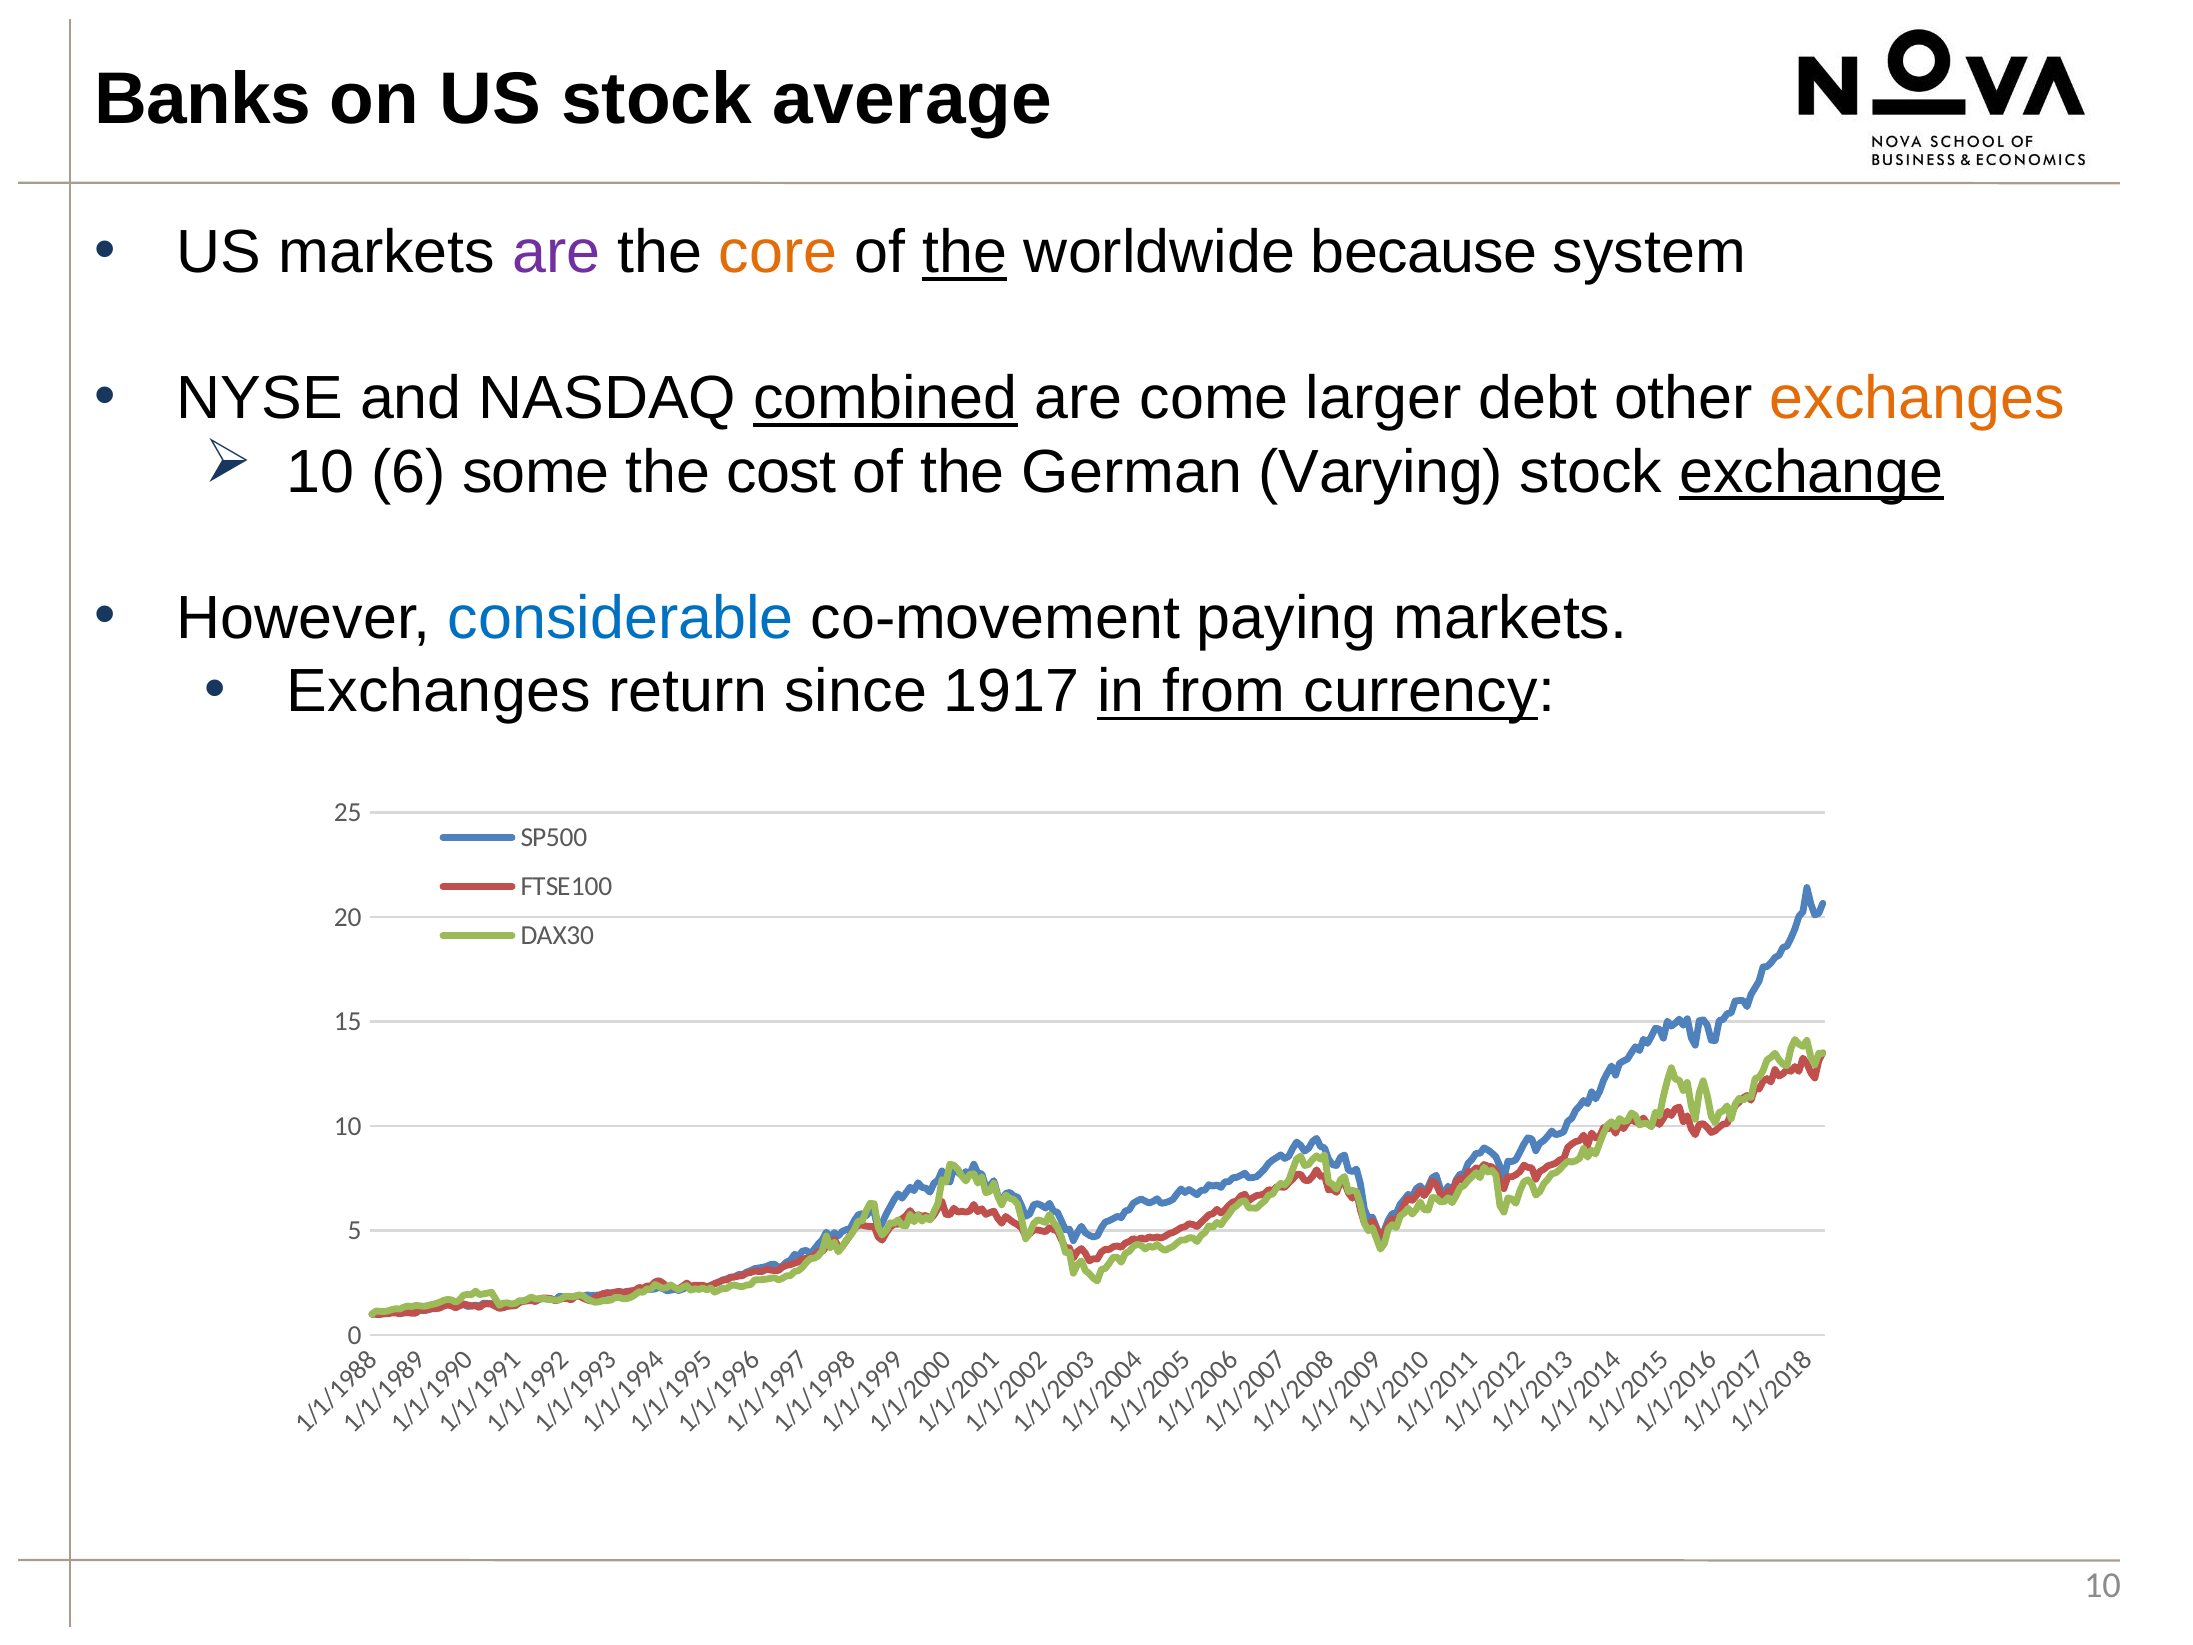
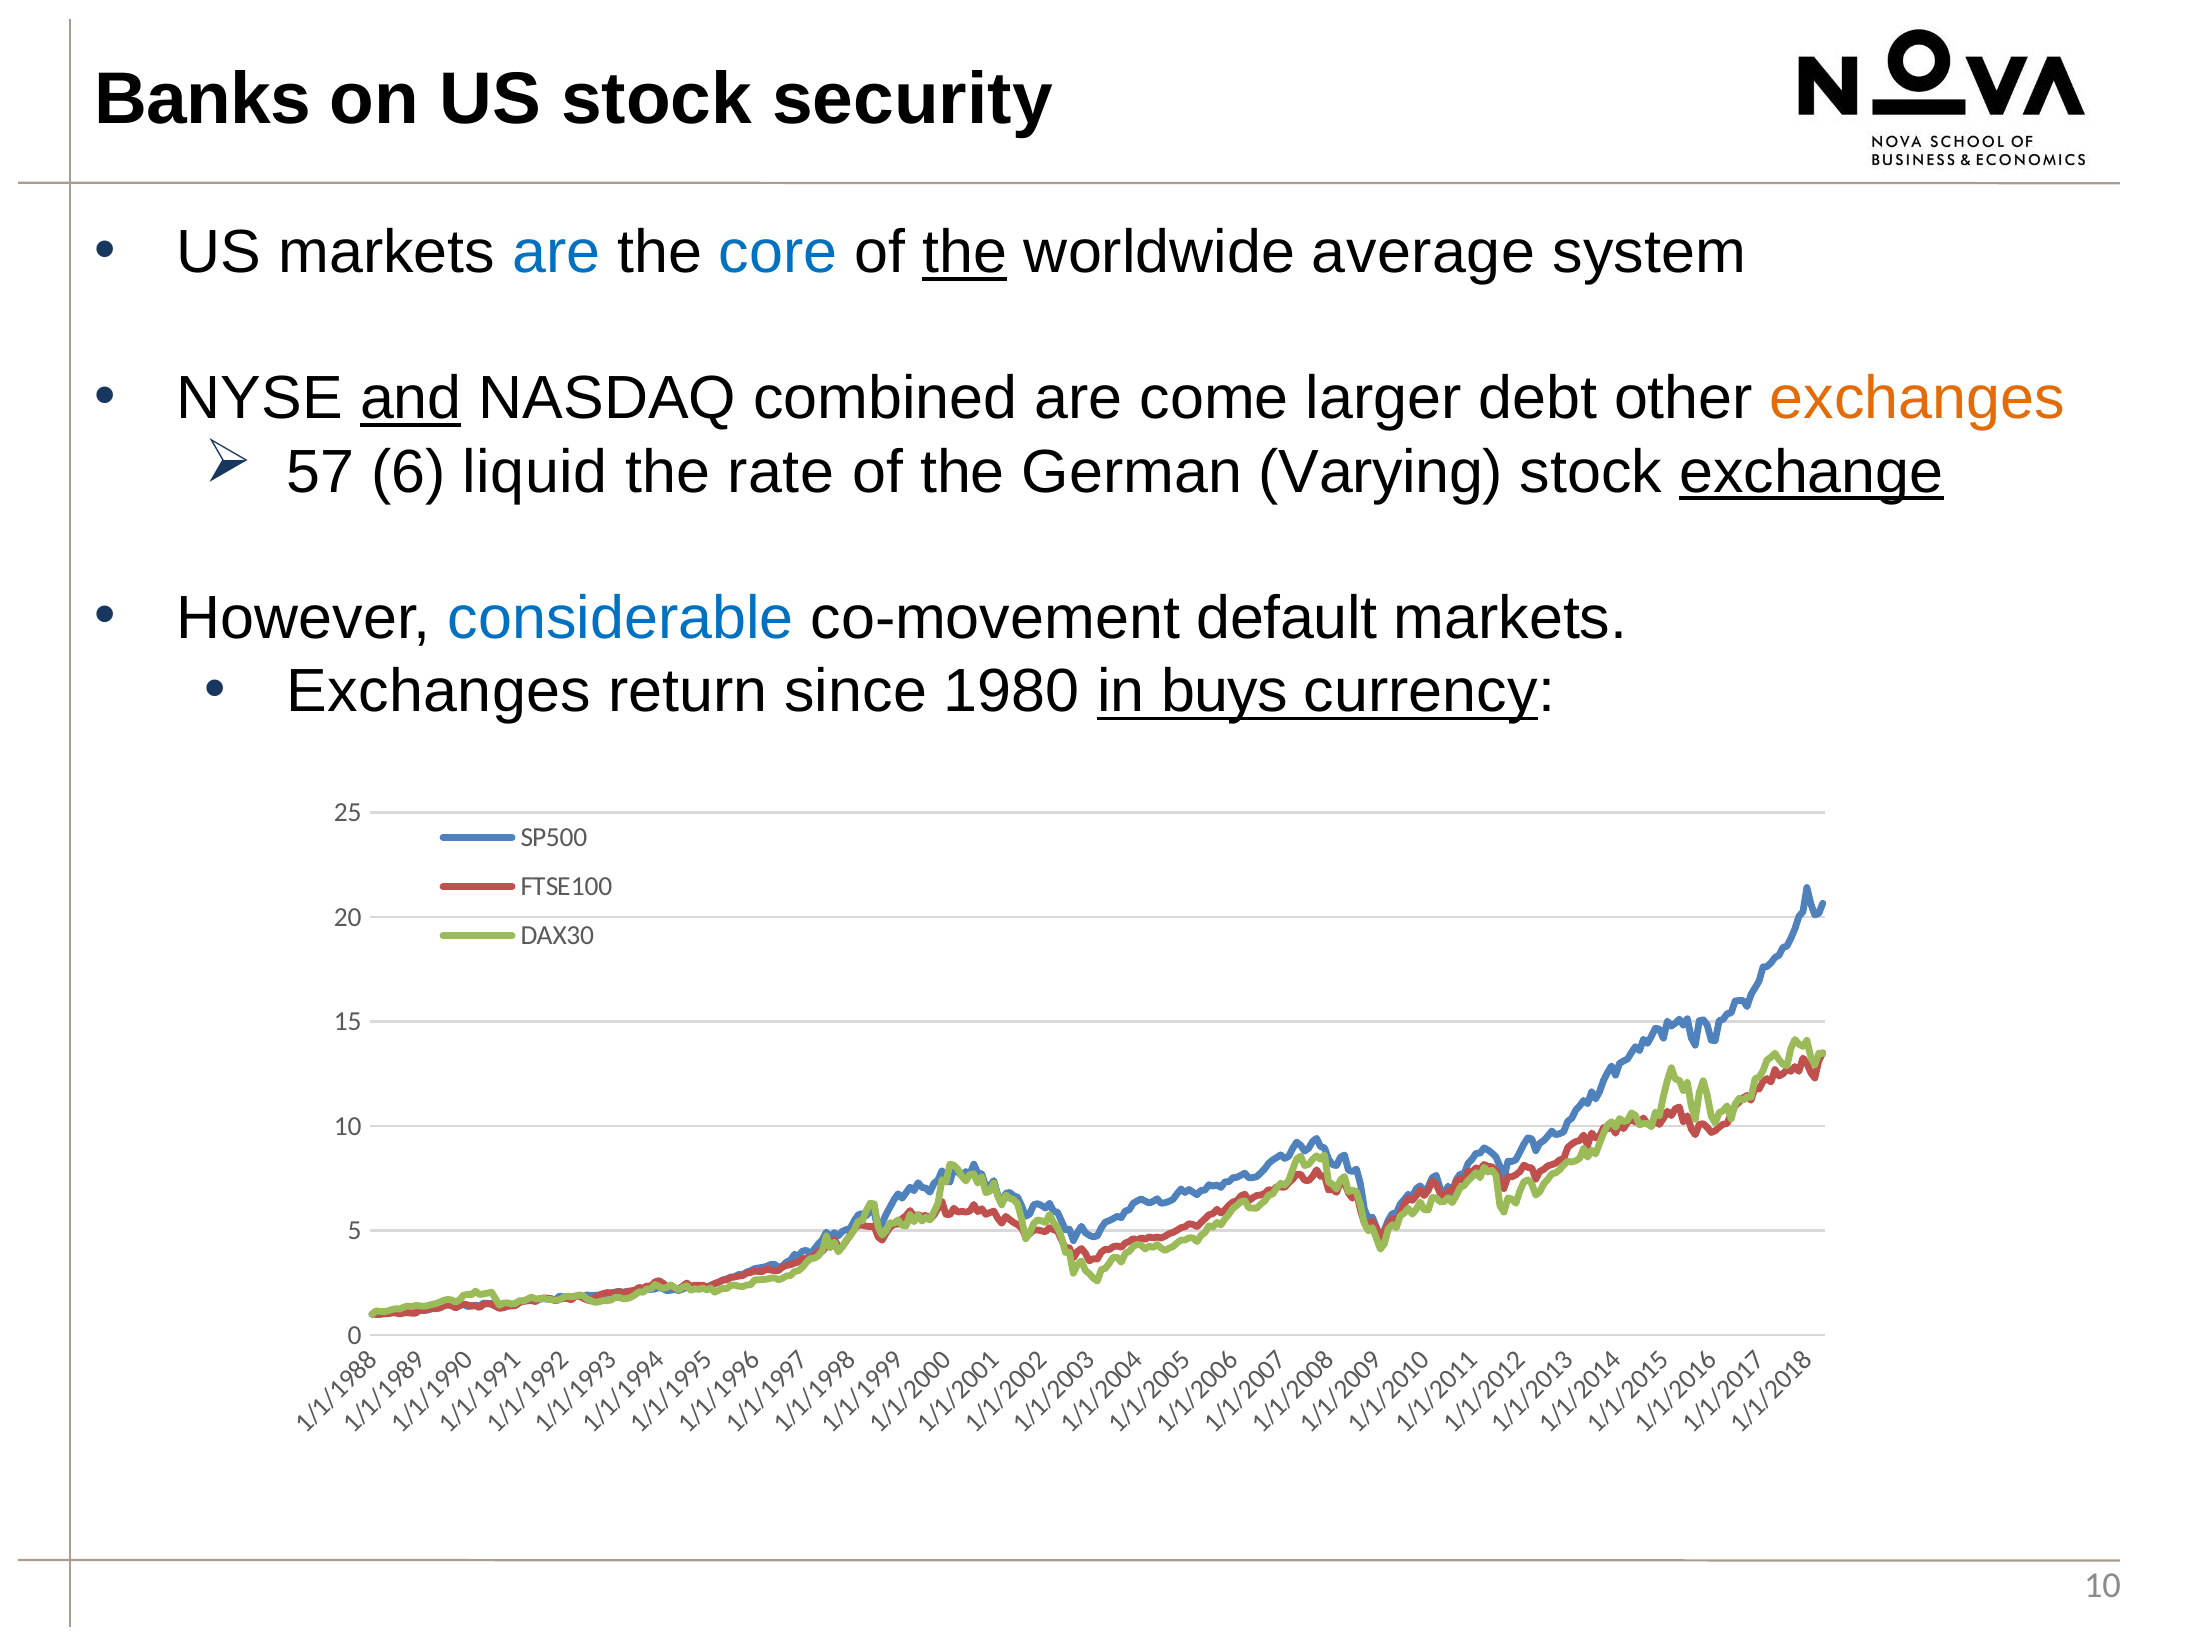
average: average -> security (912, 99)
are colour: purple -> blue (556, 253)
core colour: orange -> blue (778, 253)
because: because -> average (1424, 253)
and underline: none -> present (411, 399)
combined underline: present -> none (885, 399)
10: 10 -> 57 (320, 472)
some: some -> liquid (535, 472)
cost: cost -> rate (781, 472)
paying: paying -> default (1287, 618)
1917: 1917 -> 1980 (1012, 691)
from: from -> buys (1224, 691)
